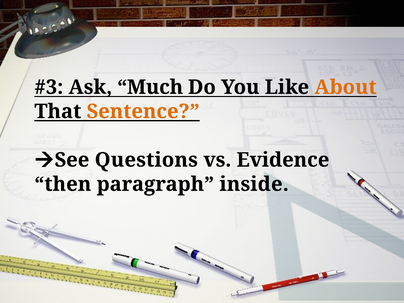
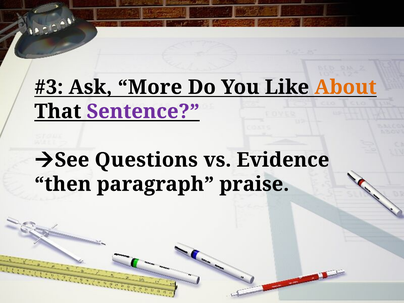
Much: Much -> More (150, 87)
Sentence colour: orange -> purple (143, 111)
inside: inside -> praise (254, 184)
